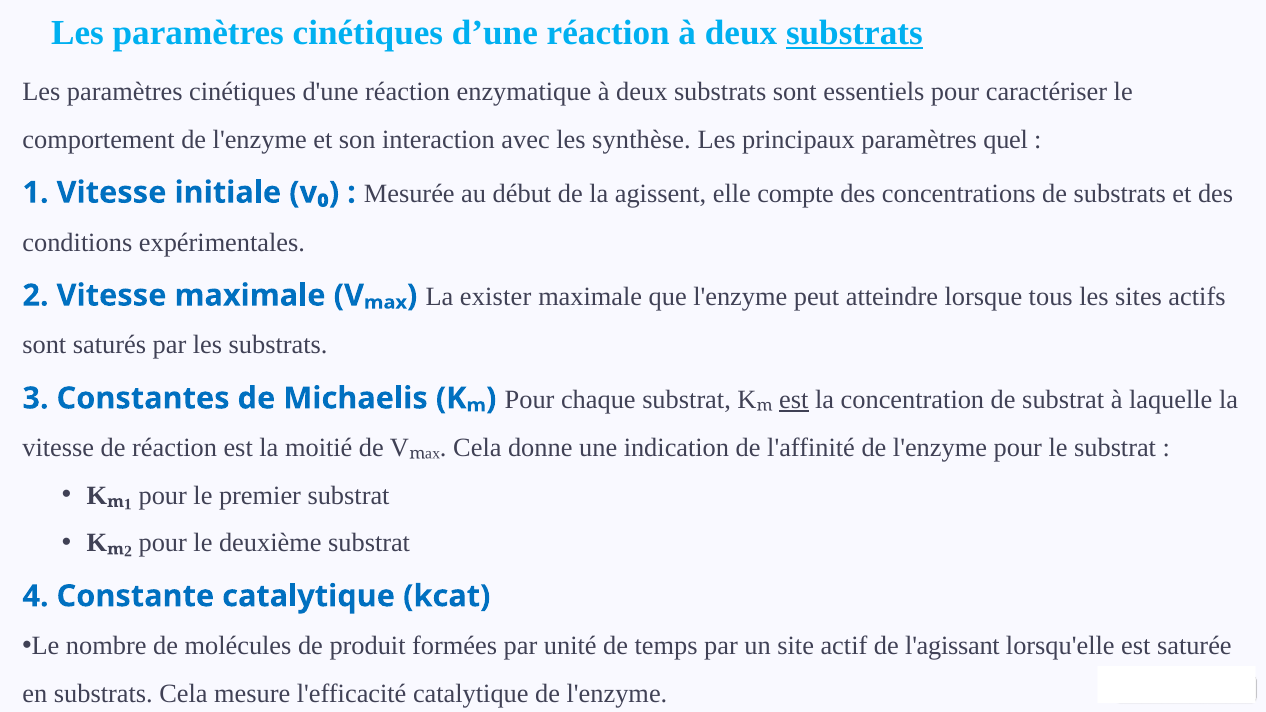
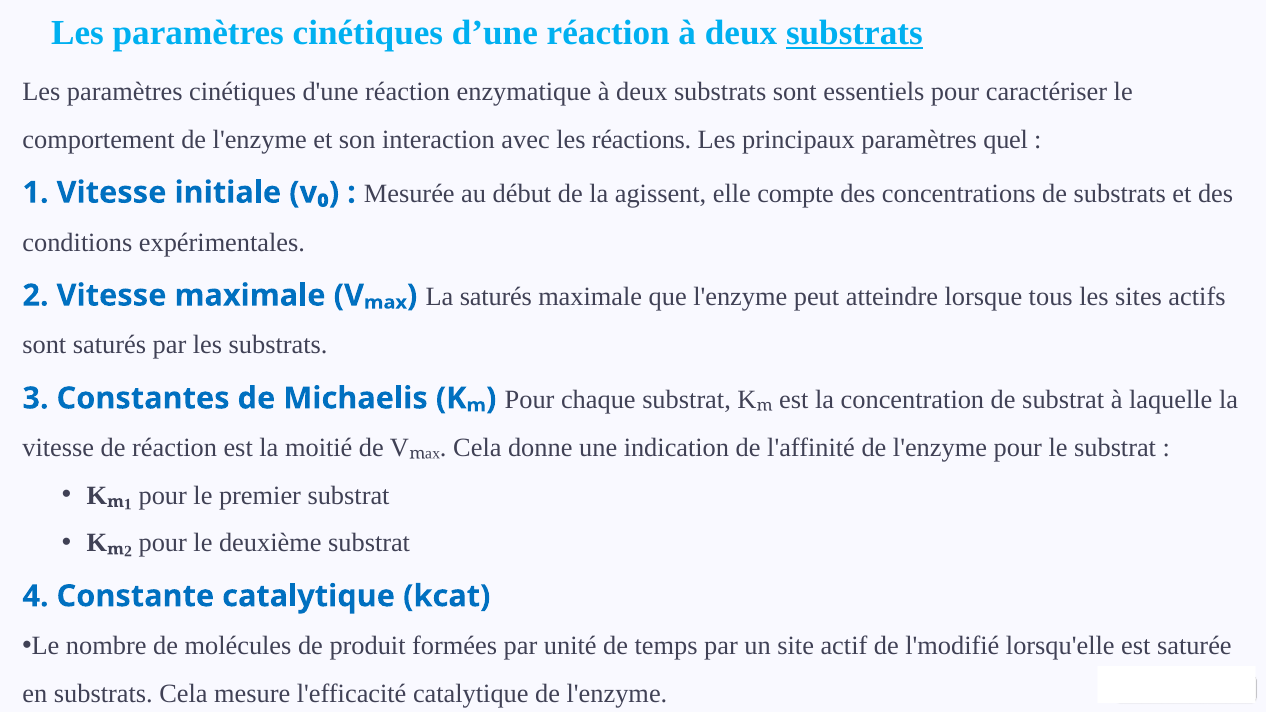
synthèse: synthèse -> réactions (642, 140)
La exister: exister -> saturés (496, 297)
est underline: present -> none (794, 400)
l'agissant: l'agissant -> l'modifié (952, 646)
